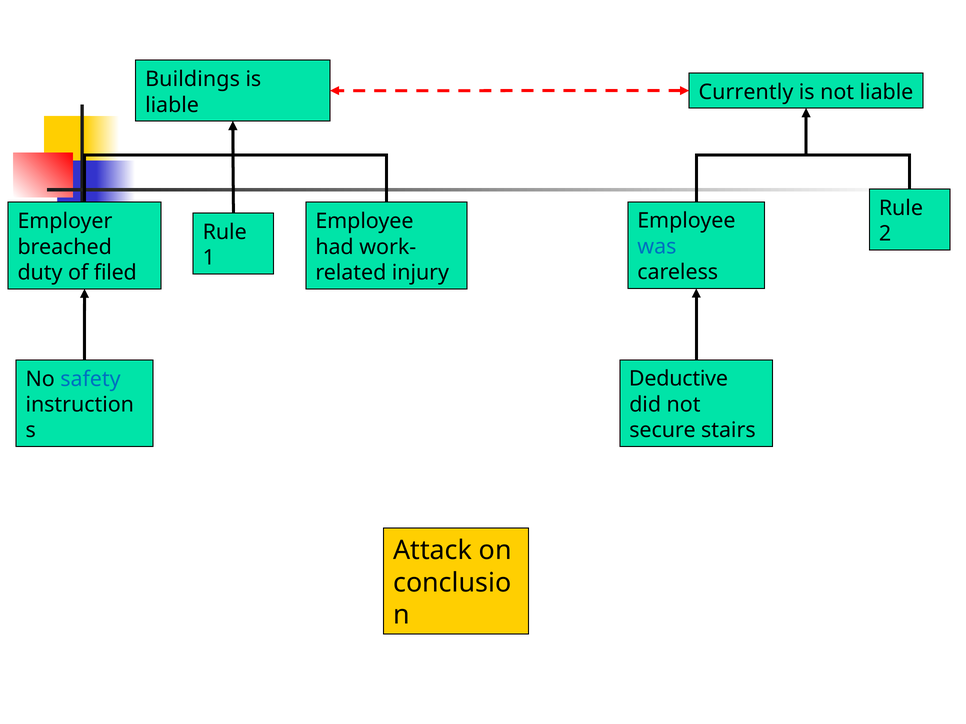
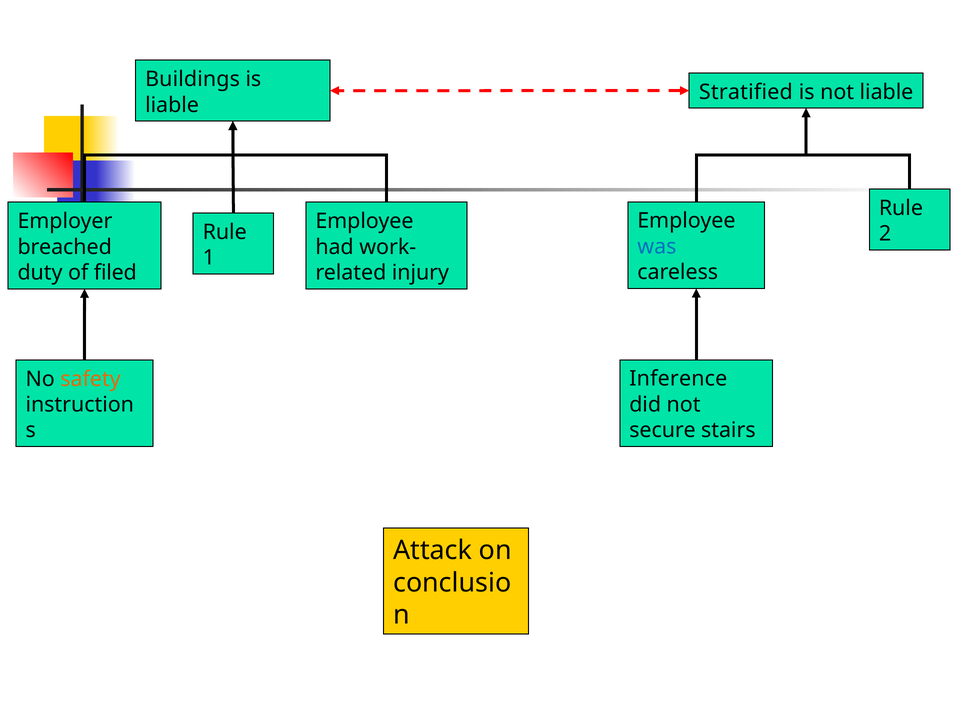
Currently: Currently -> Stratified (746, 92)
safety colour: blue -> orange (90, 379)
Deductive: Deductive -> Inference (678, 379)
